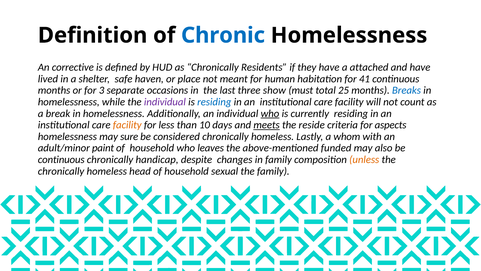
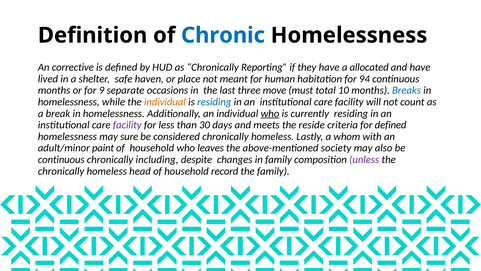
Residents: Residents -> Reporting (264, 67)
attached: attached -> allocated (369, 67)
41: 41 -> 94 (364, 79)
3: 3 -> 9 (102, 90)
show: show -> move (275, 90)
25: 25 -> 10 (344, 90)
individual colour: purple -> orange (165, 102)
facility colour: orange -> purple (127, 125)
10: 10 -> 30 (205, 125)
meets underline: present -> none (267, 125)
for aspects: aspects -> defined (391, 125)
funded: funded -> society (336, 148)
handicap: handicap -> including (157, 159)
unless colour: orange -> purple (364, 159)
sexual: sexual -> record (225, 171)
